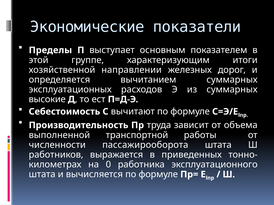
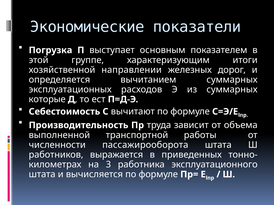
Пределы: Пределы -> Погрузка (50, 50)
высокие: высокие -> которые (47, 100)
0: 0 -> 3 (108, 165)
